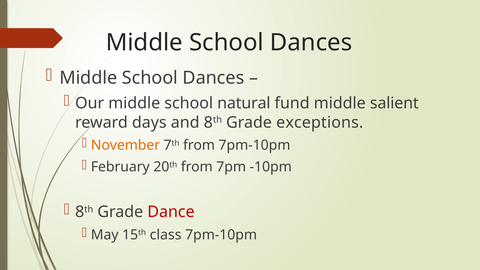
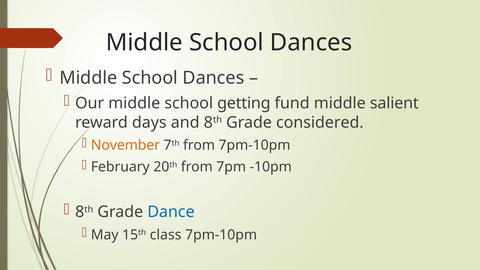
natural: natural -> getting (244, 103)
exceptions: exceptions -> considered (320, 122)
Dance colour: red -> blue (171, 212)
